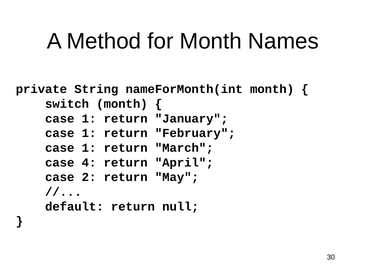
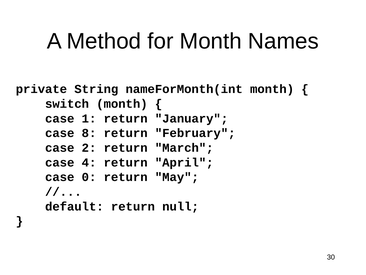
1: 1 -> 8 (89, 133)
1: 1 -> 2 (89, 148)
2: 2 -> 0 (89, 177)
